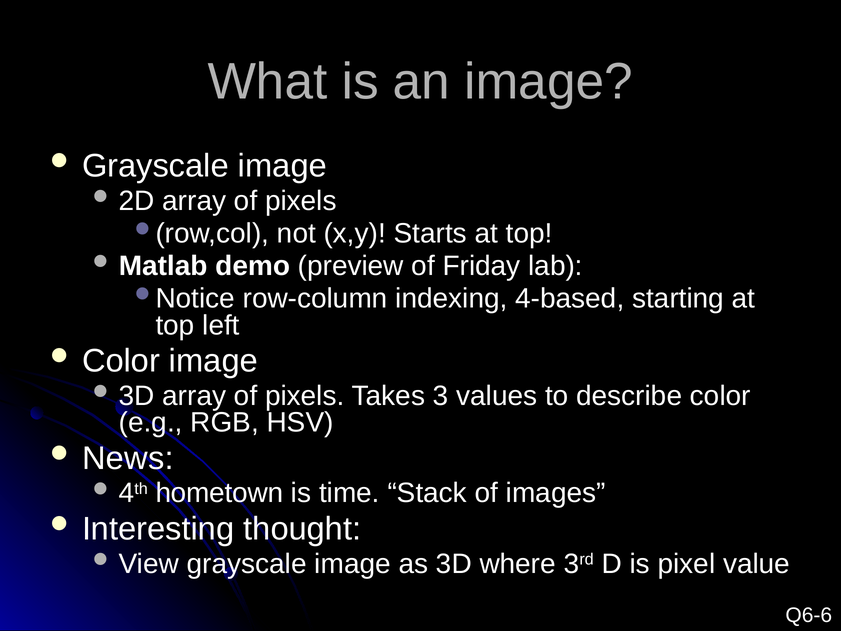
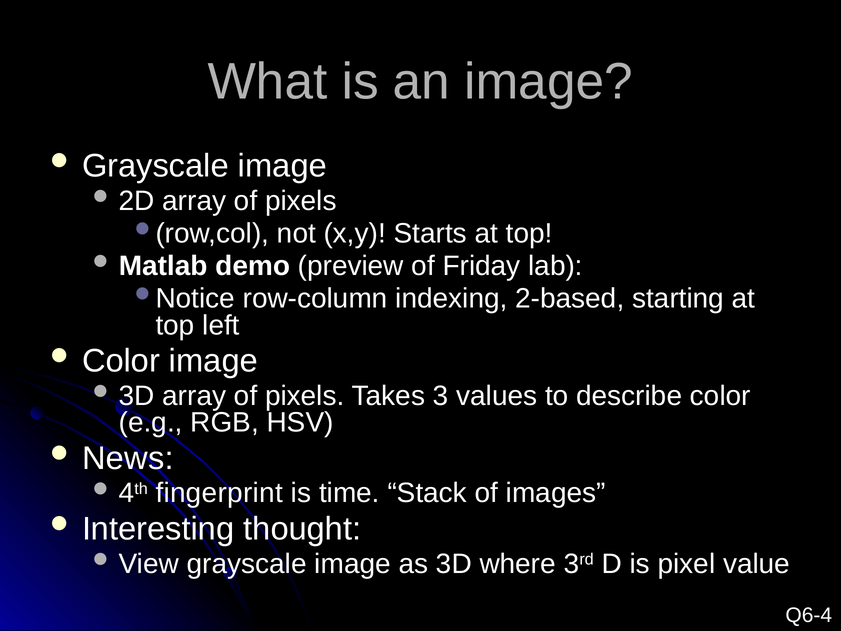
4-based: 4-based -> 2-based (570, 298)
hometown: hometown -> fingerprint (219, 493)
Q6-6: Q6-6 -> Q6-4 (809, 615)
